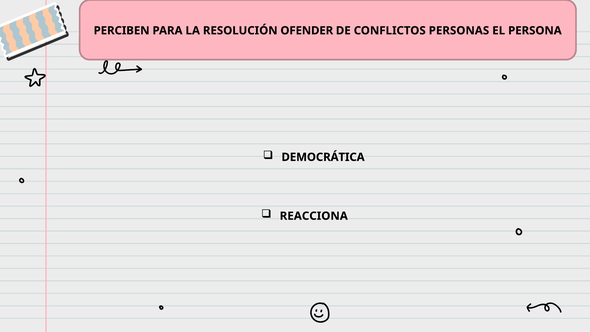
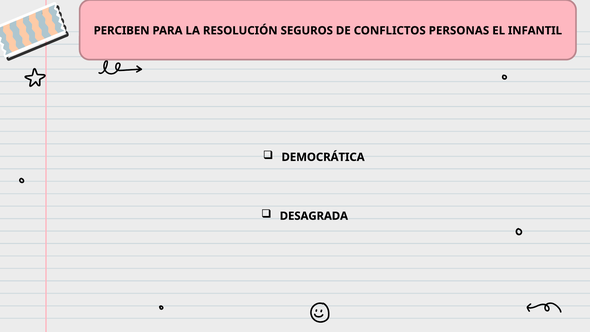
OFENDER: OFENDER -> SEGUROS (307, 31)
PERSONA: PERSONA -> INFANTIL (535, 31)
REACCIONA: REACCIONA -> DESAGRADA (314, 216)
